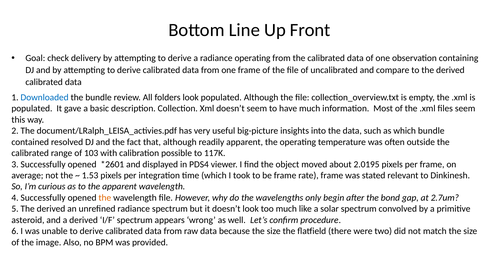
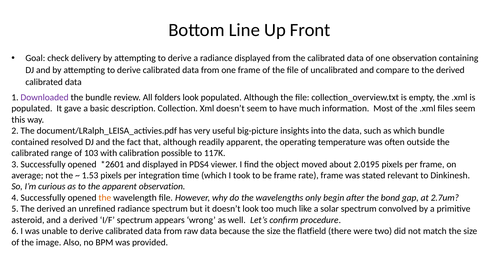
radiance operating: operating -> displayed (252, 58)
Downloaded colour: blue -> purple (45, 97)
apparent wavelength: wavelength -> observation (162, 187)
